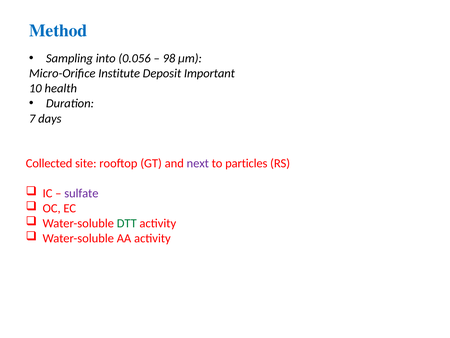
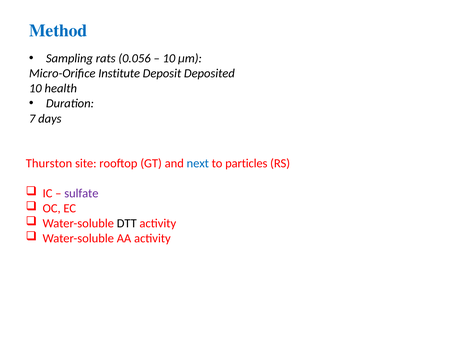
into: into -> rats (106, 58)
98: 98 -> 10 (169, 58)
Important: Important -> Deposited (209, 73)
Collected: Collected -> Thurston (49, 163)
next colour: purple -> blue (198, 163)
DTT colour: green -> black (127, 223)
